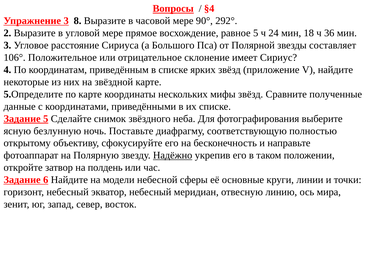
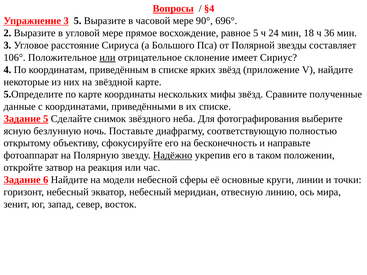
3 8: 8 -> 5 (78, 21)
292°: 292° -> 696° (226, 21)
или underline: none -> present (107, 58)
полдень: полдень -> реакция (105, 168)
